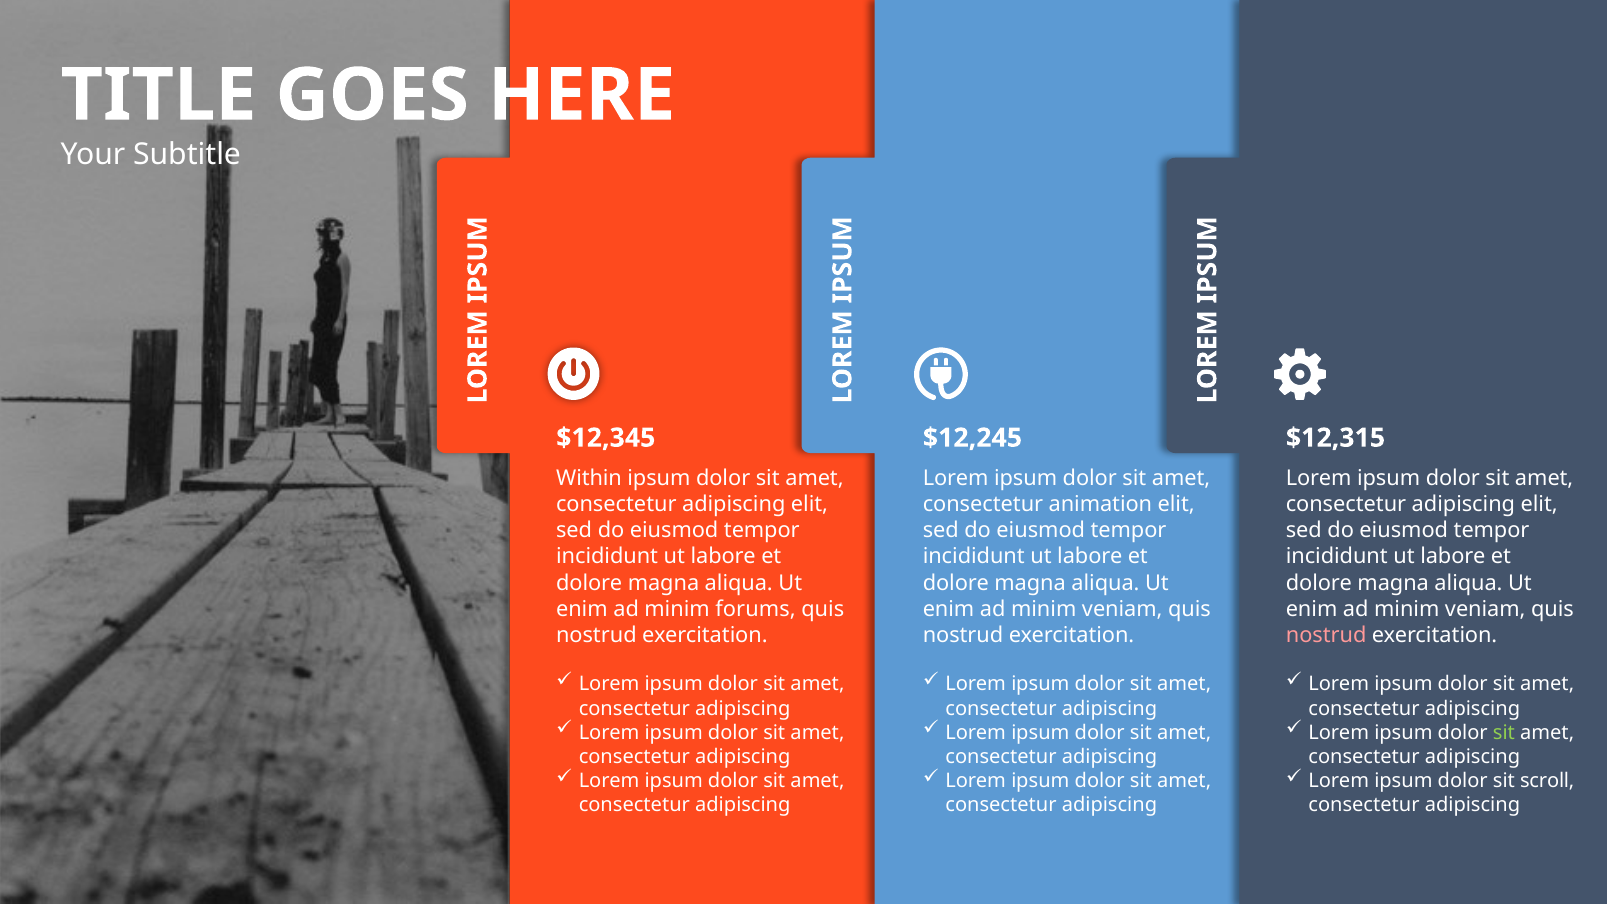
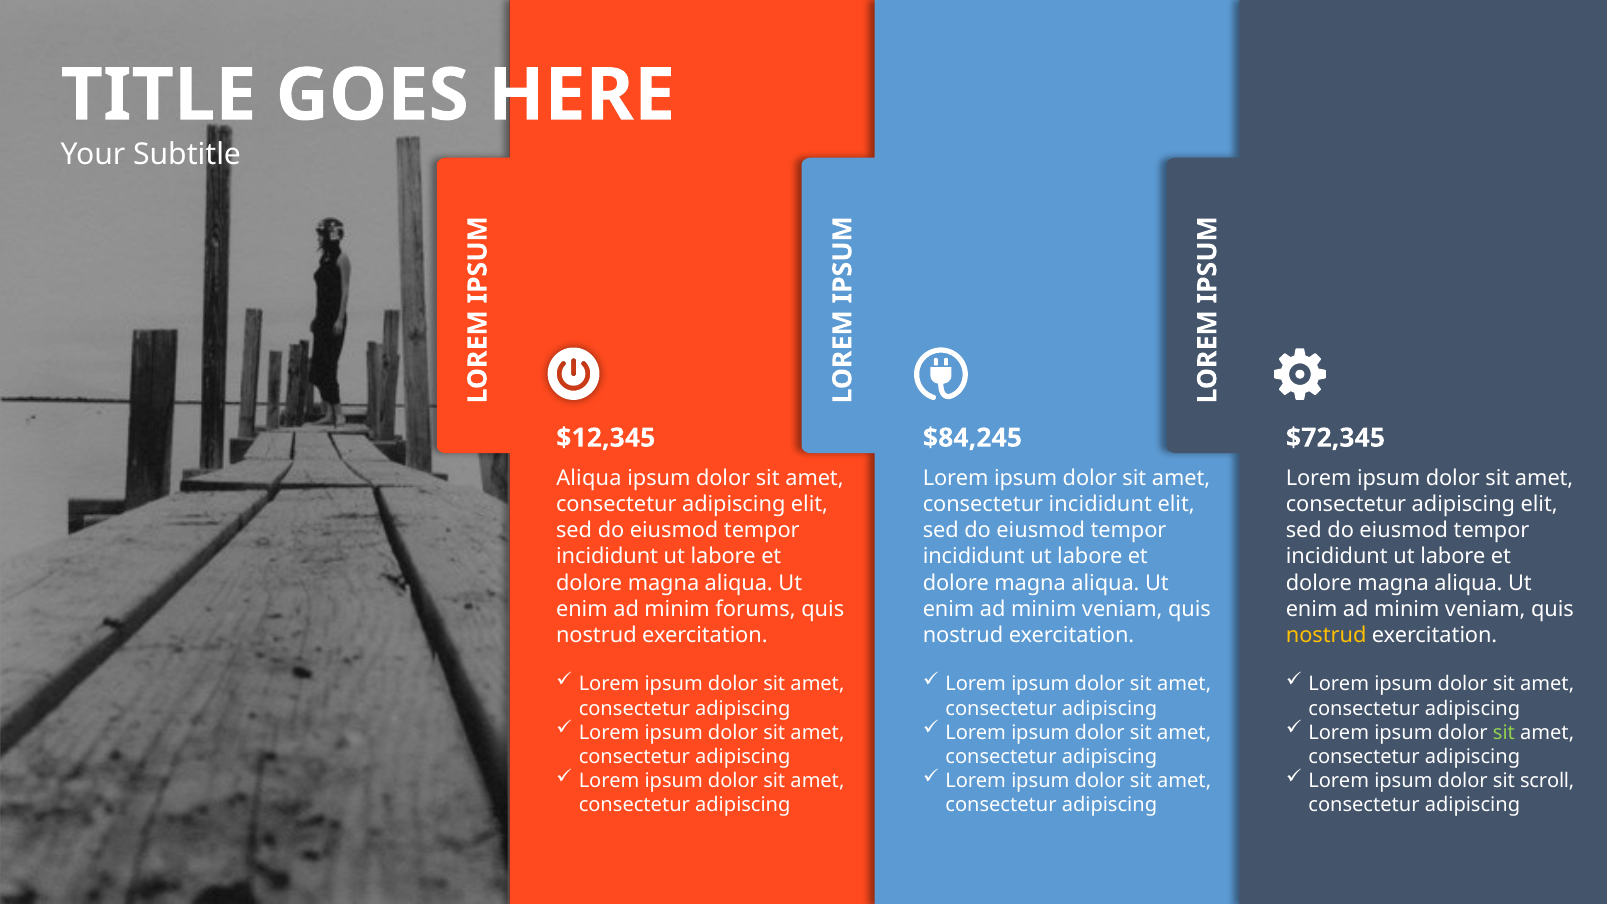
$12,245: $12,245 -> $84,245 (972, 438)
$12,315: $12,315 -> $72,345 (1336, 438)
Within: Within -> Aliqua (589, 478)
consectetur animation: animation -> incididunt (1100, 504)
nostrud colour: pink -> yellow (1326, 635)
